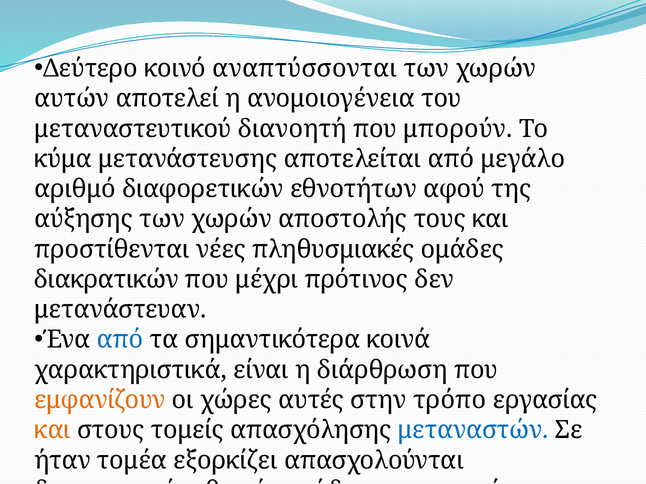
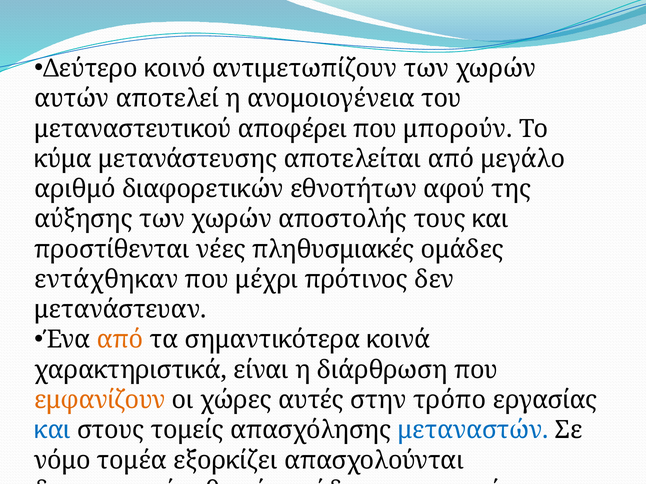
αναπτύσσονται: αναπτύσσονται -> αντιμετωπίζουν (305, 69)
διανοητή: διανοητή -> αποφέρει (292, 129)
διακρατικών: διακρατικών -> εντάχθηκαν (106, 280)
από colour: blue -> orange (120, 340)
και colour: orange -> blue (52, 431)
ήταν: ήταν -> νόμο (63, 461)
